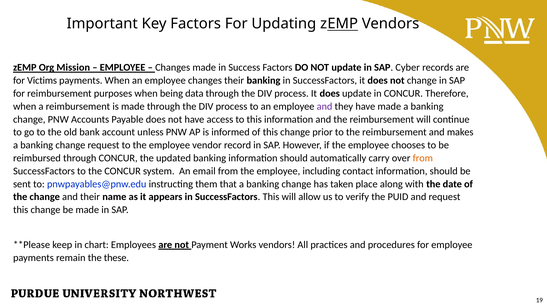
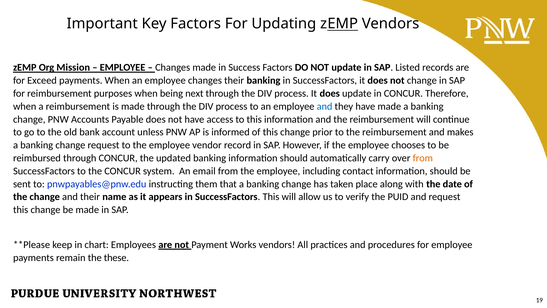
Cyber: Cyber -> Listed (408, 67)
Victims: Victims -> Exceed (42, 80)
data: data -> next (194, 93)
and colour: purple -> blue (325, 106)
